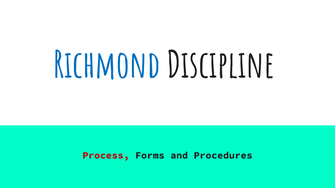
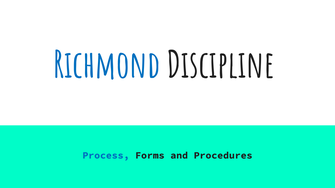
Process colour: red -> blue (106, 156)
